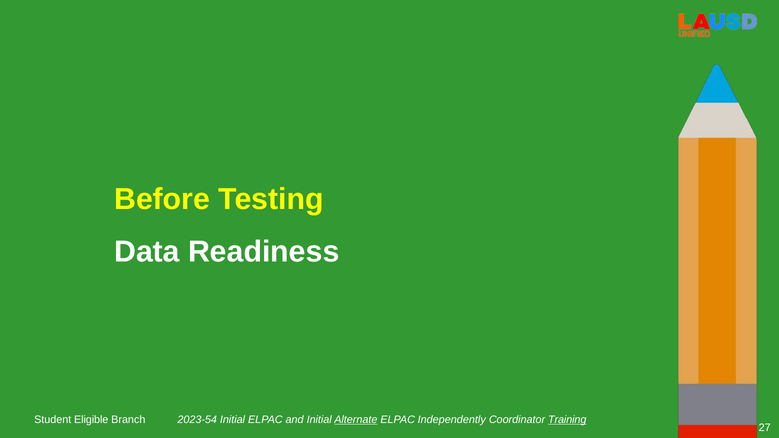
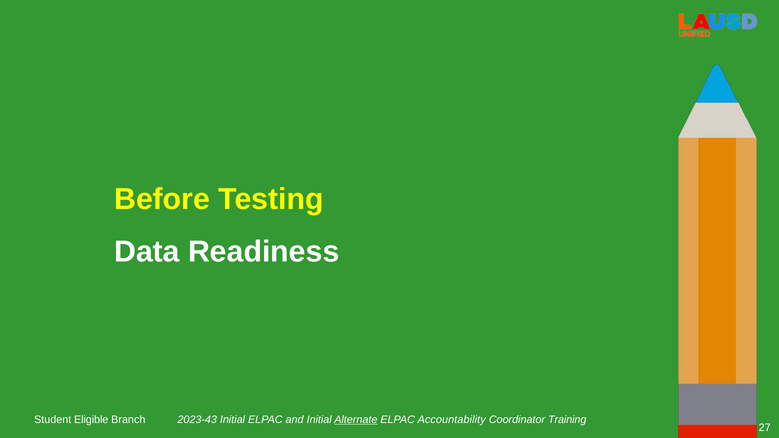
2023-54: 2023-54 -> 2023-43 (197, 420)
Independently: Independently -> Accountability (452, 420)
Training underline: present -> none (567, 420)
